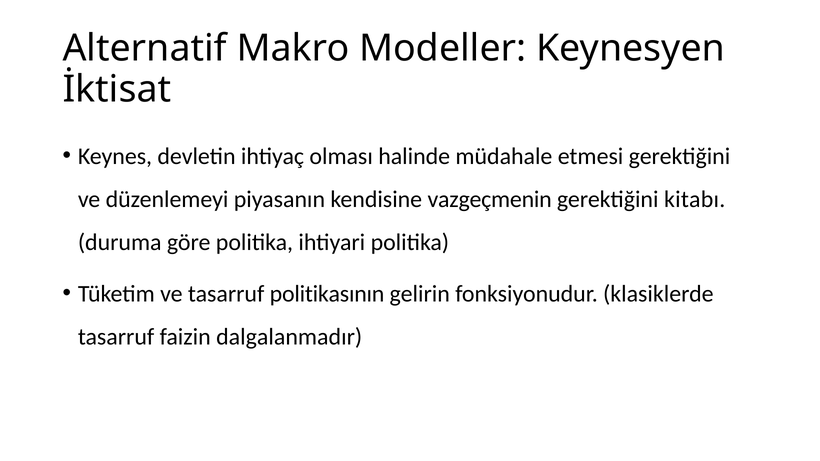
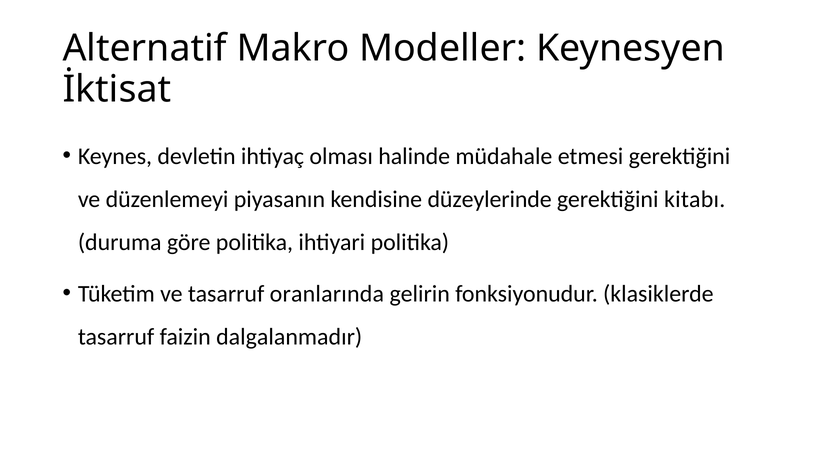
vazgeçmenin: vazgeçmenin -> düzeylerinde (490, 199)
politikasının: politikasının -> oranlarında (327, 294)
